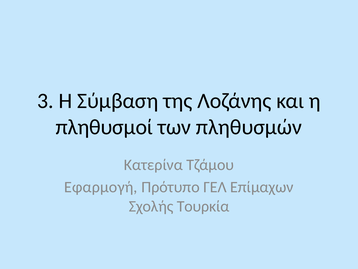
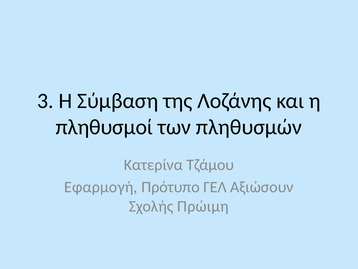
Επίμαχων: Επίμαχων -> Αξιώσουν (262, 187)
Τουρκία: Τουρκία -> Πρώιμη (203, 206)
